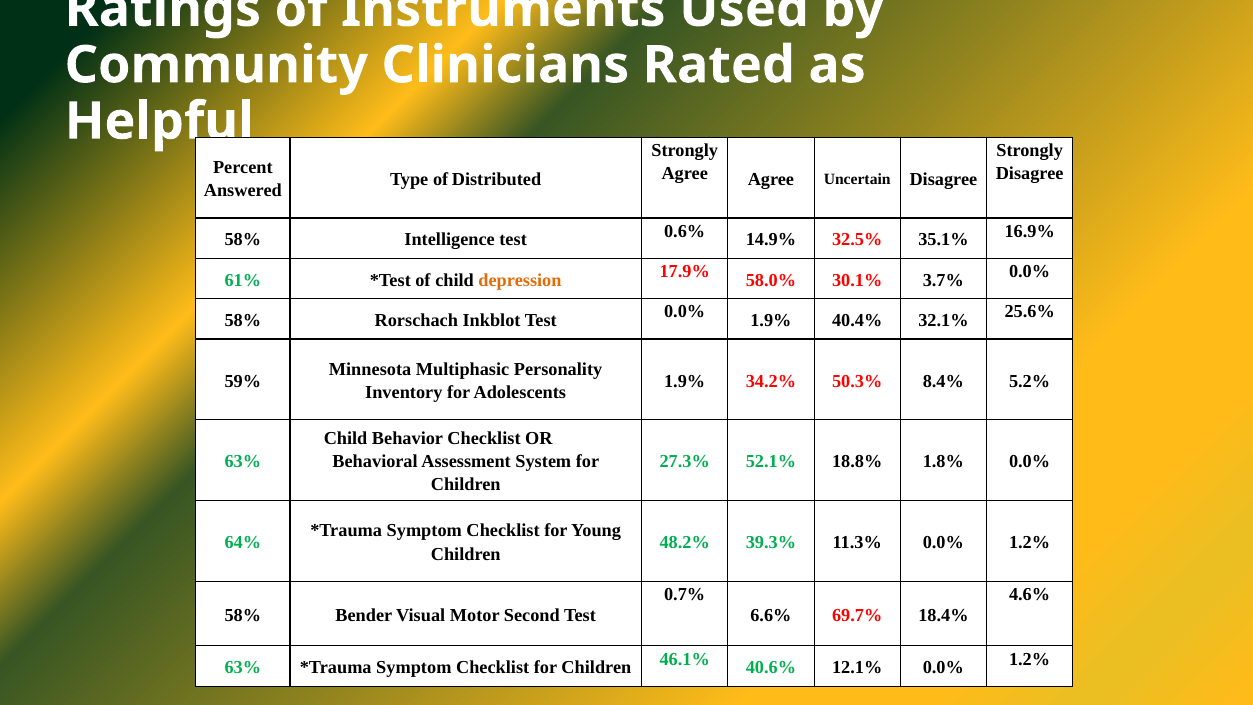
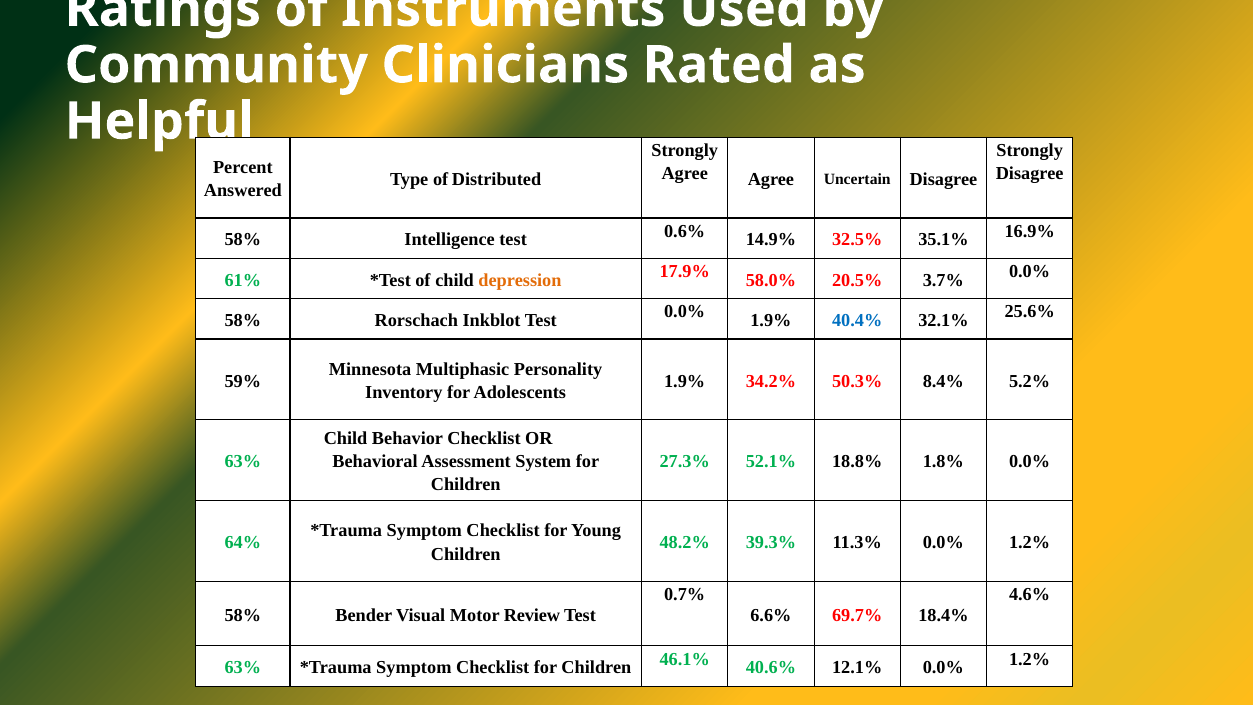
30.1%: 30.1% -> 20.5% (857, 280)
40.4% colour: black -> blue (857, 320)
Second: Second -> Review (532, 615)
